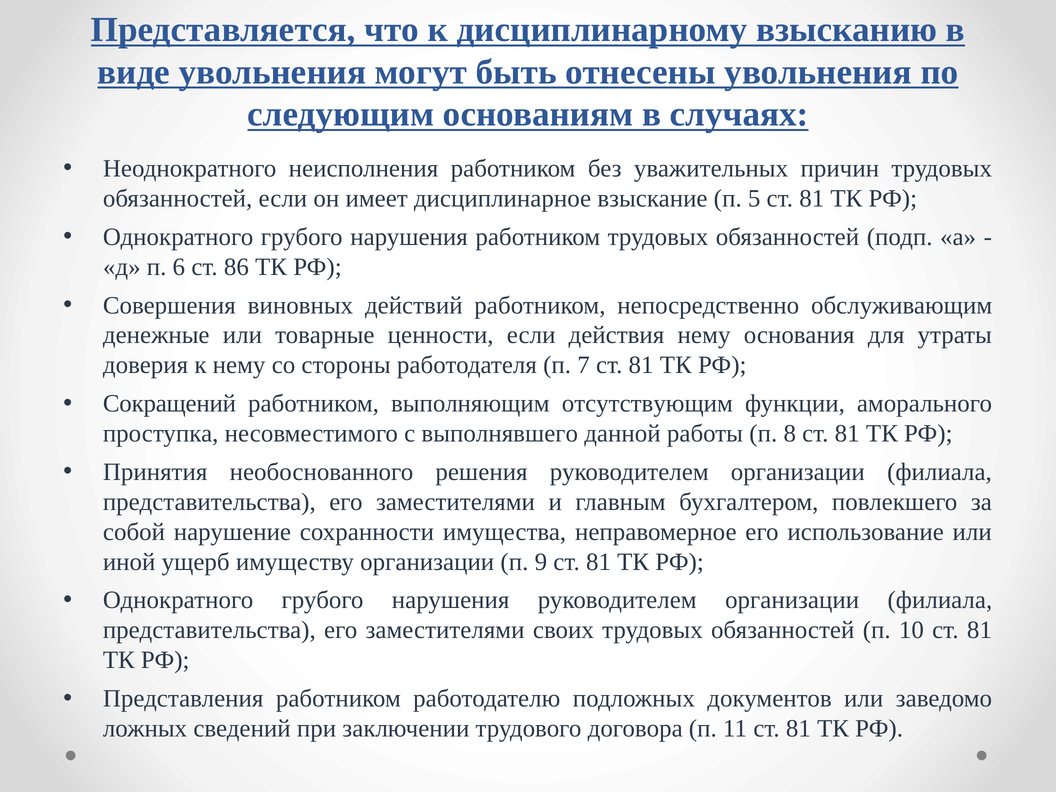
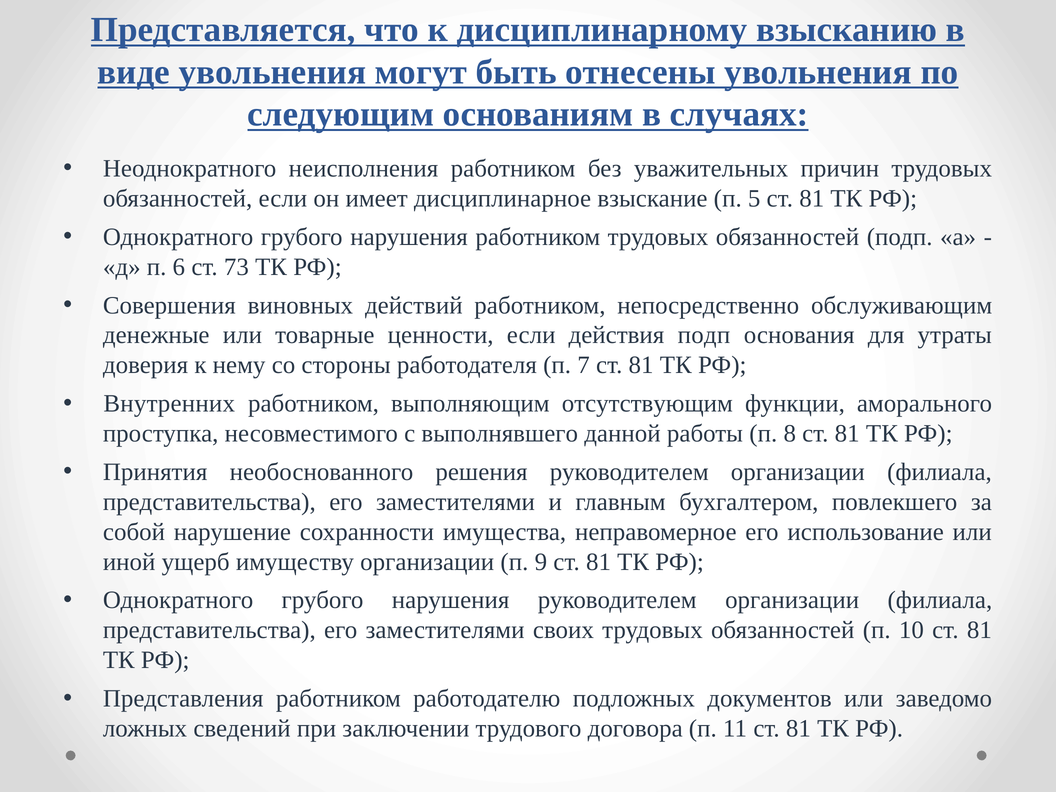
86: 86 -> 73 (236, 267)
действия нему: нему -> подп (704, 335)
Сокращений: Сокращений -> Внутренних (169, 404)
